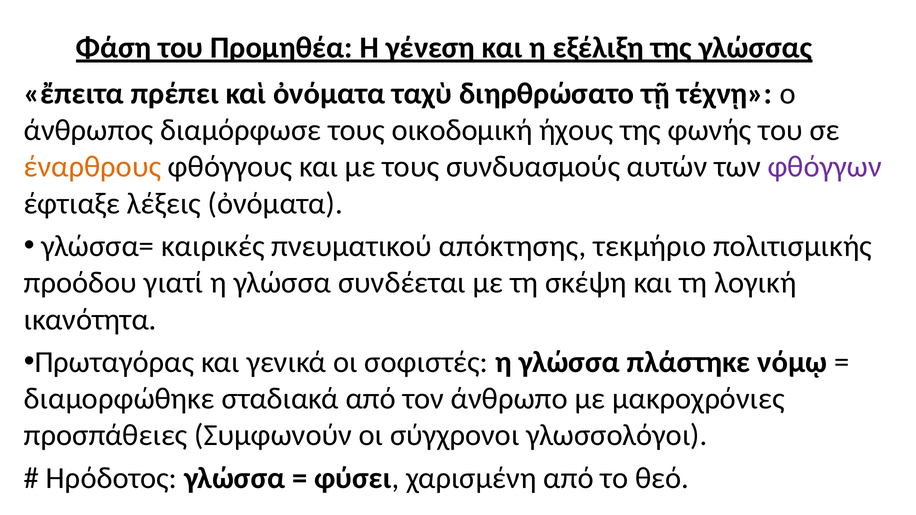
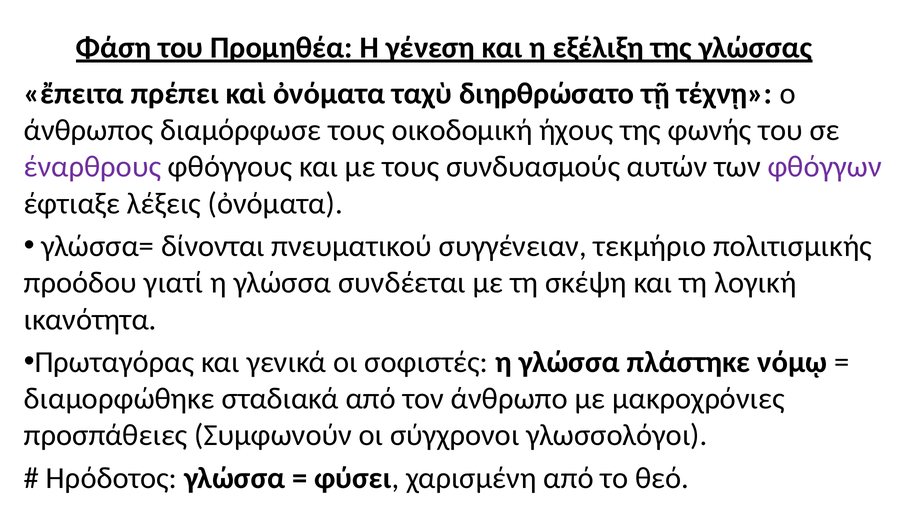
έναρθρους colour: orange -> purple (92, 167)
καιρικές: καιρικές -> δίνονται (213, 246)
απόκτησης: απόκτησης -> συγγένειαν (513, 246)
